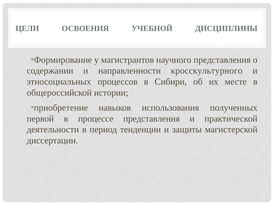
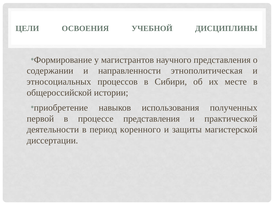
кросскультурного: кросскультурного -> этнополитическая (207, 71)
тенденции: тенденции -> коренного (140, 130)
